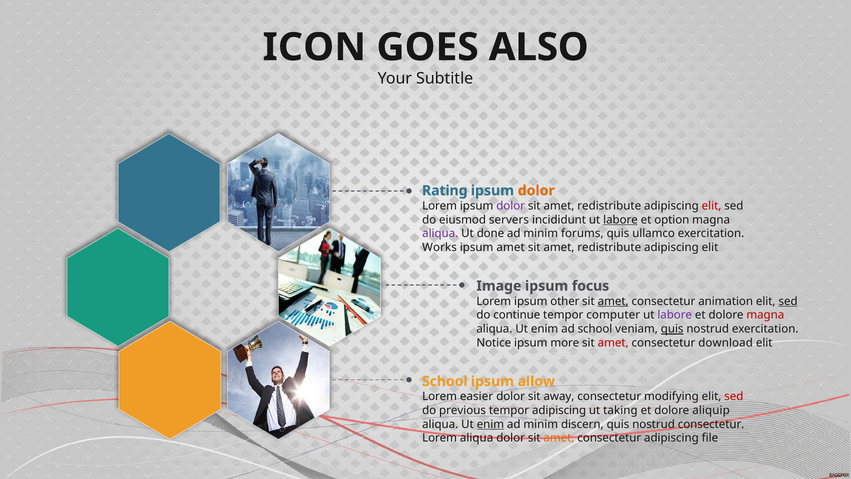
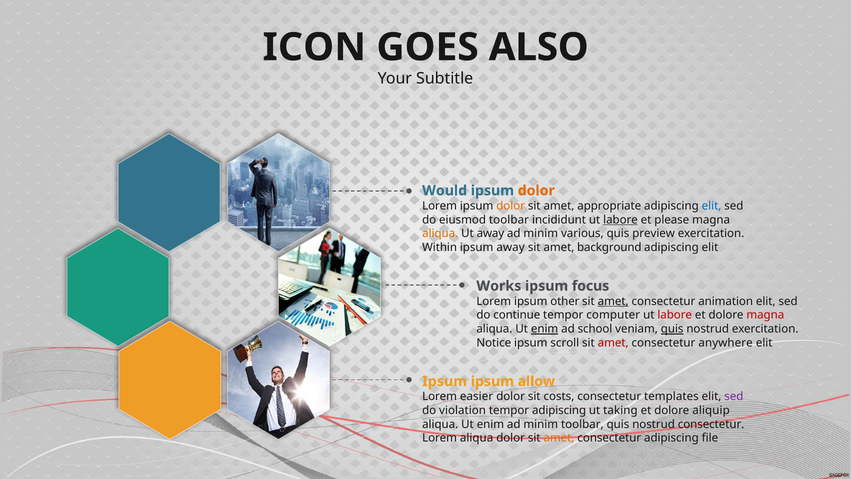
Rating: Rating -> Would (445, 190)
dolor colour: purple -> orange (511, 206)
redistribute: redistribute -> appropriate (609, 206)
elit colour: red -> blue (712, 206)
eiusmod servers: servers -> toolbar (509, 220)
option: option -> please (672, 220)
aliqua colour: purple -> orange (440, 233)
Ut done: done -> away (490, 233)
forums: forums -> various (582, 233)
ullamco: ullamco -> preview (654, 233)
Works: Works -> Within (440, 247)
ipsum amet: amet -> away (511, 247)
redistribute: redistribute -> background (609, 247)
Image: Image -> Works (499, 286)
sed underline: present -> none (788, 301)
labore colour: purple -> red (675, 315)
enim underline: none -> present (545, 329)
more: more -> scroll (565, 343)
download: download -> anywhere (726, 343)
School: School -> Ipsum (445, 381)
away: away -> costs (559, 396)
modifying: modifying -> templates (671, 396)
sed colour: red -> purple (734, 396)
previous: previous -> violation (463, 410)
enim underline: present -> none (490, 424)
minim discern: discern -> toolbar (582, 424)
